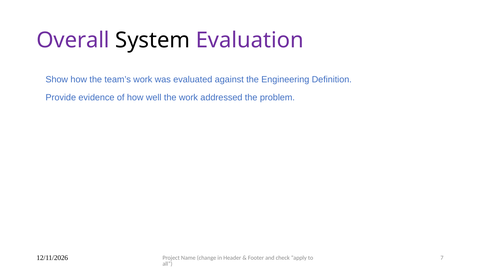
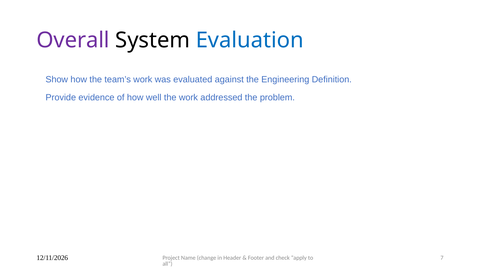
Evaluation colour: purple -> blue (250, 40)
